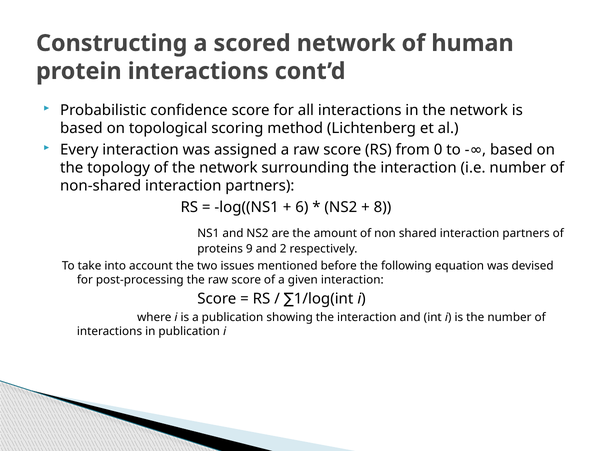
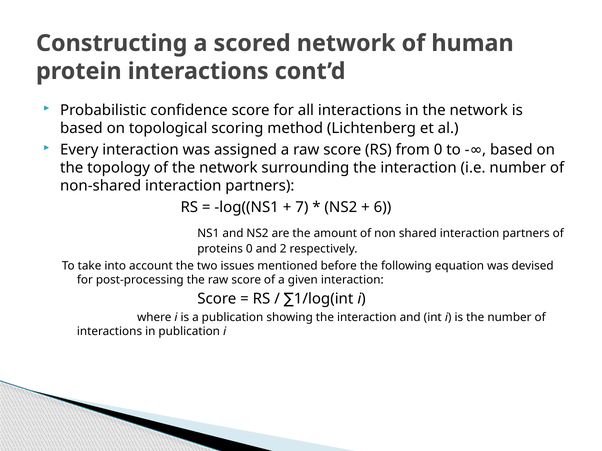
6: 6 -> 7 (302, 208)
8: 8 -> 6 (382, 208)
proteins 9: 9 -> 0 (249, 249)
